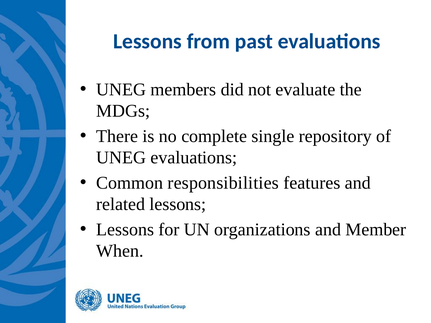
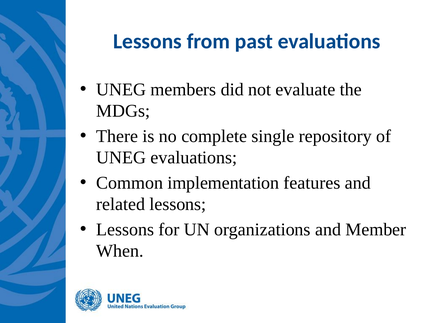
responsibilities: responsibilities -> implementation (223, 183)
